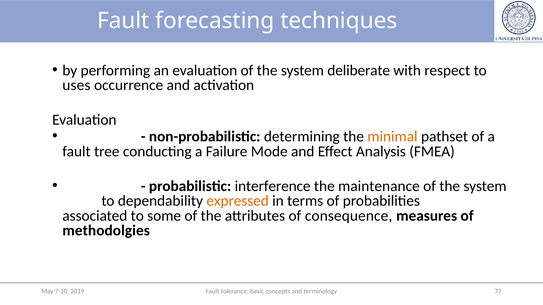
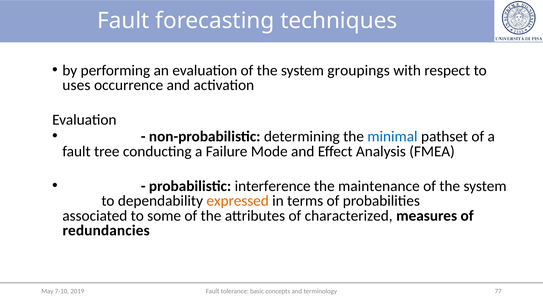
deliberate: deliberate -> groupings (359, 70)
minimal colour: orange -> blue (392, 137)
consequence: consequence -> characterized (349, 216)
methodolgies: methodolgies -> redundancies (106, 231)
